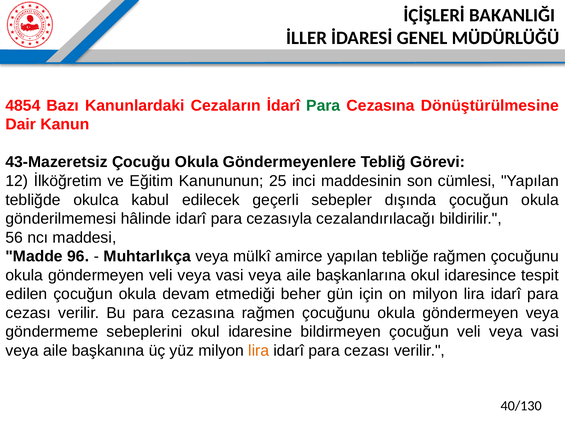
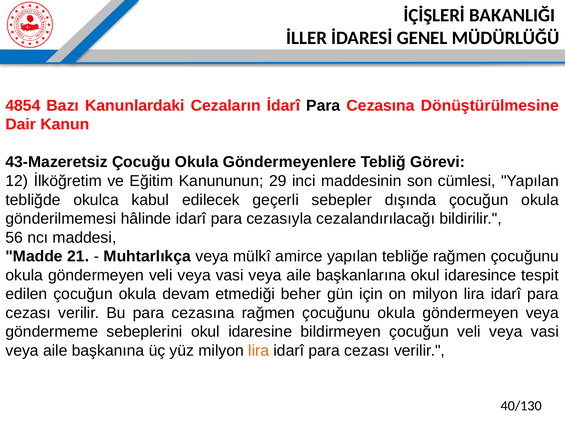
Para colour: green -> black (323, 106)
25: 25 -> 29 (278, 181)
96: 96 -> 21 (78, 256)
